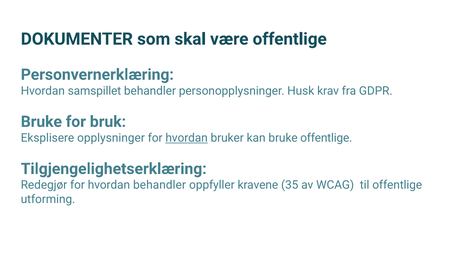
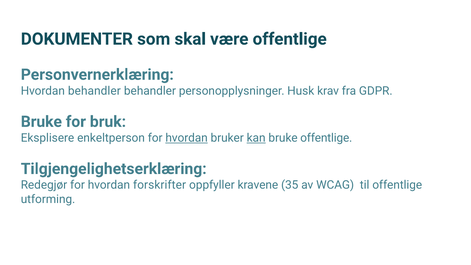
Hvordan samspillet: samspillet -> behandler (94, 91)
opplysninger: opplysninger -> enkeltperson (111, 138)
kan underline: none -> present (256, 138)
hvordan behandler: behandler -> forskrifter (160, 185)
